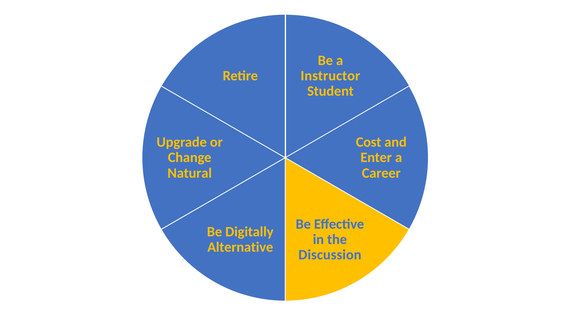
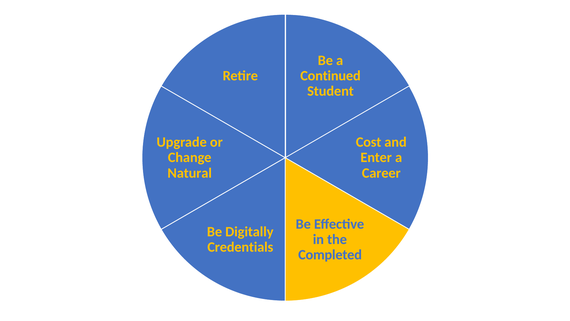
Instructor: Instructor -> Continued (330, 76)
Alternative: Alternative -> Credentials (240, 247)
Discussion: Discussion -> Completed (330, 255)
